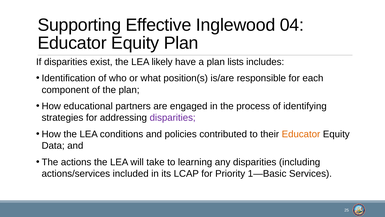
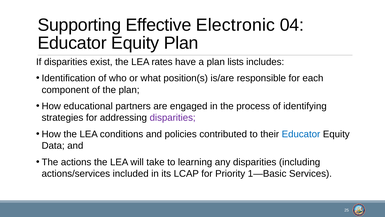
Inglewood: Inglewood -> Electronic (235, 25)
likely: likely -> rates (162, 62)
Educator colour: orange -> blue (301, 134)
